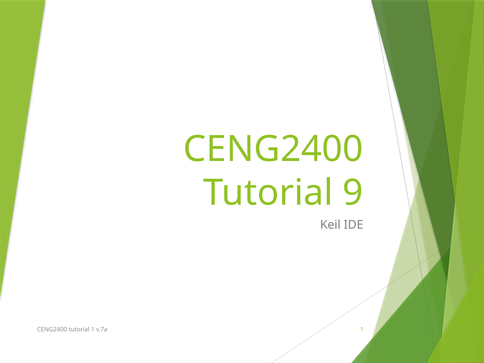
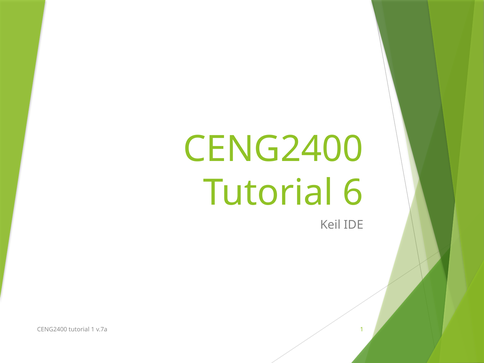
9: 9 -> 6 (353, 193)
